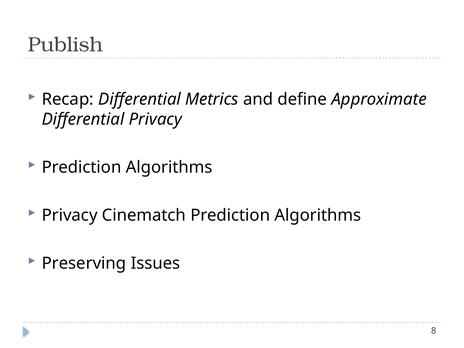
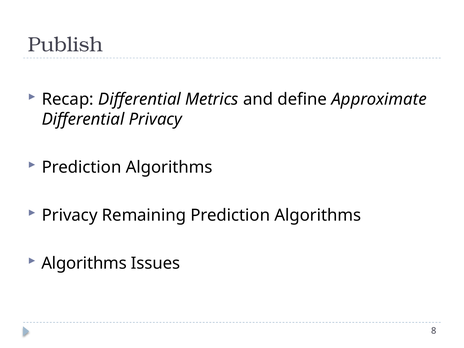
Cinematch: Cinematch -> Remaining (144, 215)
Preserving: Preserving -> Algorithms (84, 263)
